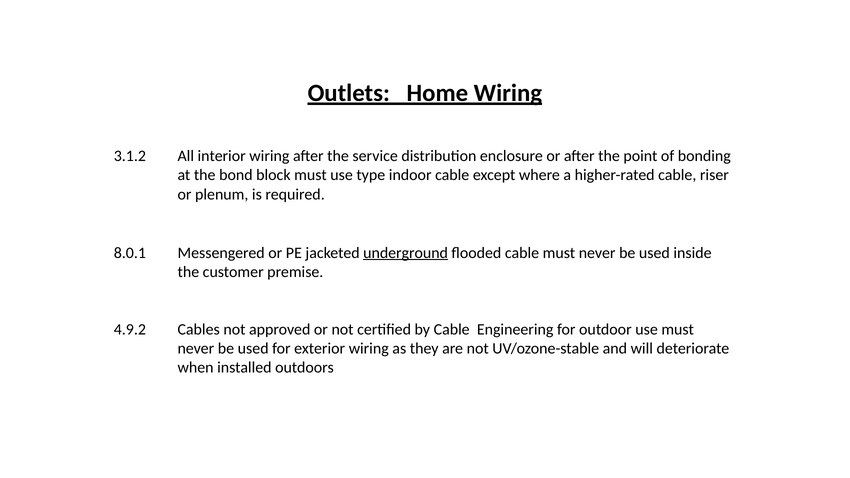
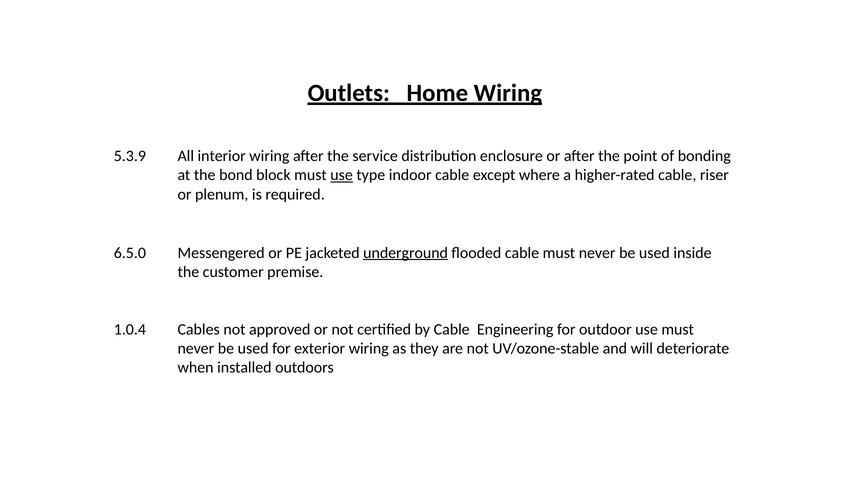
3.1.2: 3.1.2 -> 5.3.9 (130, 156)
use underline: none -> present (342, 175)
8.0.1: 8.0.1 -> 6.5.0 (130, 253)
4.9.2: 4.9.2 -> 1.0.4 (130, 329)
